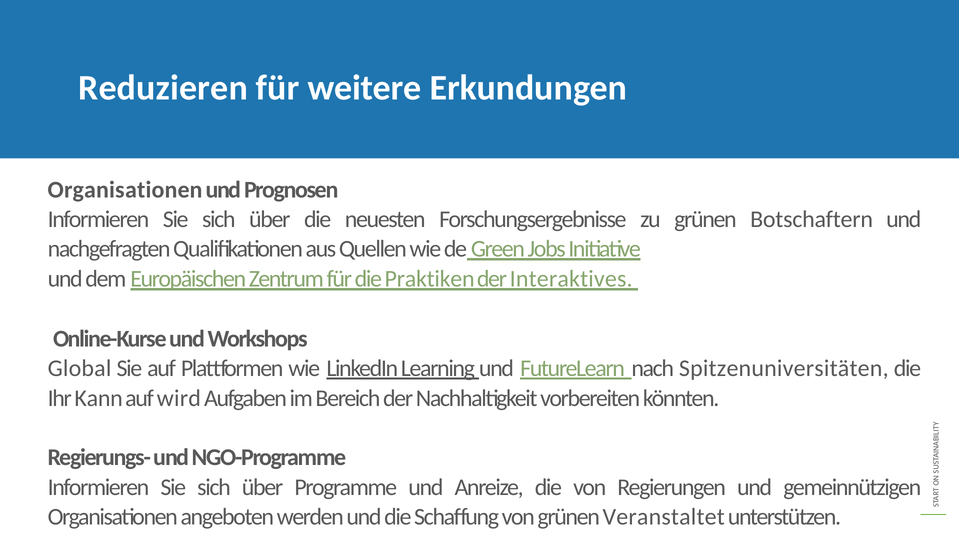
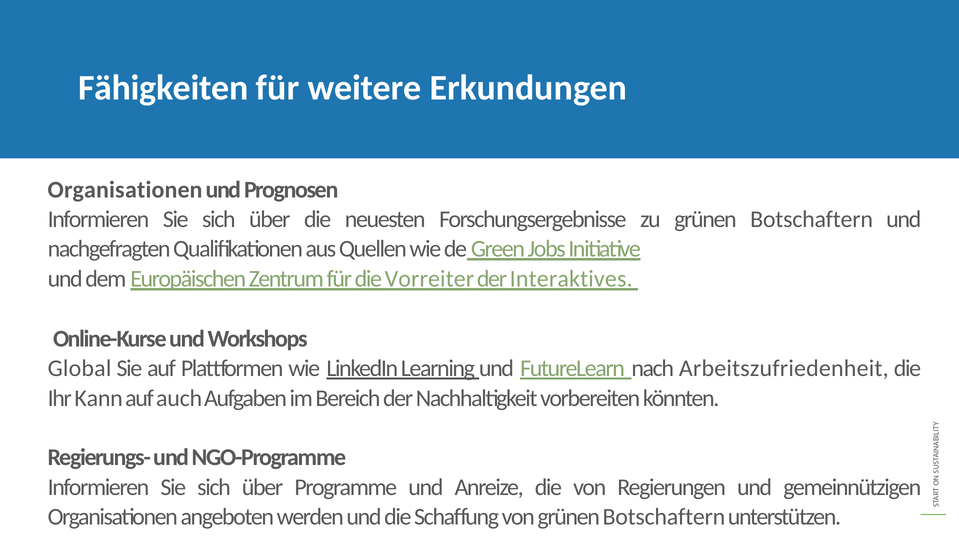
Reduzieren: Reduzieren -> Fähigkeiten (163, 88)
Praktiken: Praktiken -> Vorreiter (429, 279)
Spitzenuniversitäten: Spitzenuniversitäten -> Arbeitszufriedenheit (784, 369)
wird: wird -> auch (179, 399)
von grünen Veranstaltet: Veranstaltet -> Botschaftern (664, 517)
